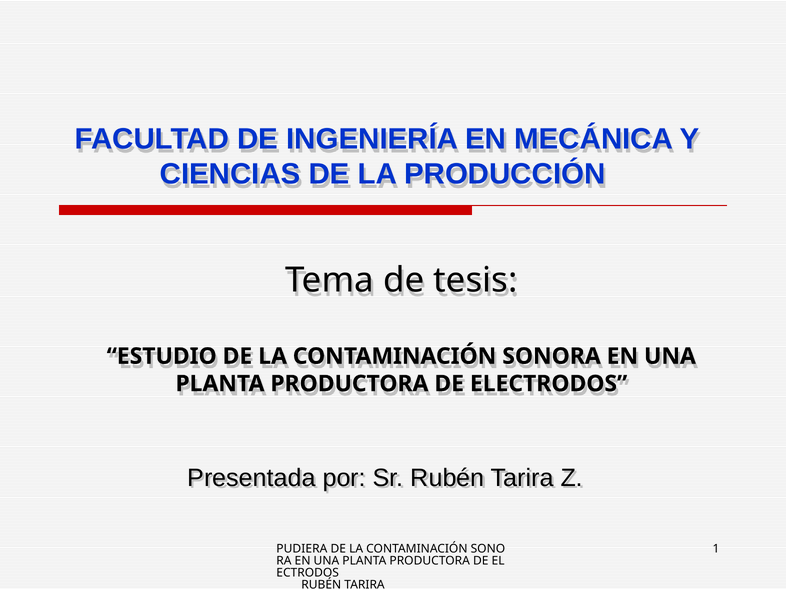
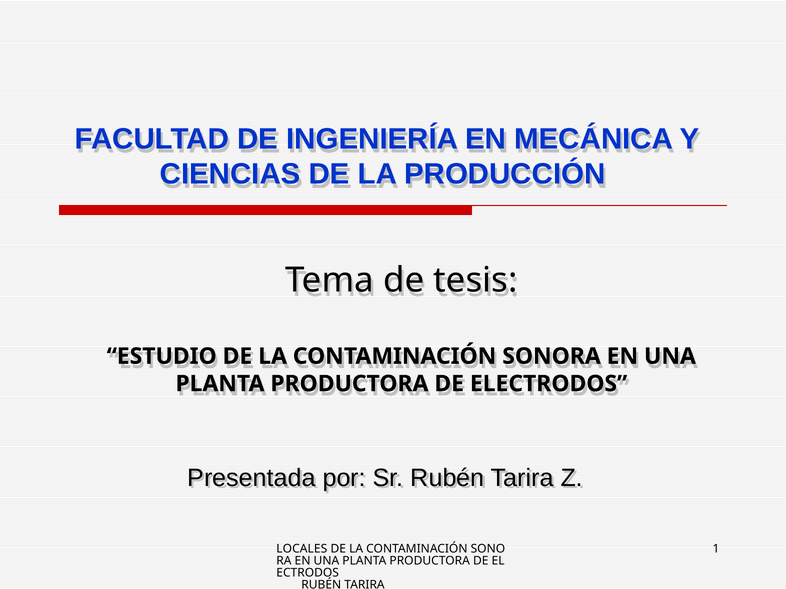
PUDIERA: PUDIERA -> LOCALES (302, 549)
